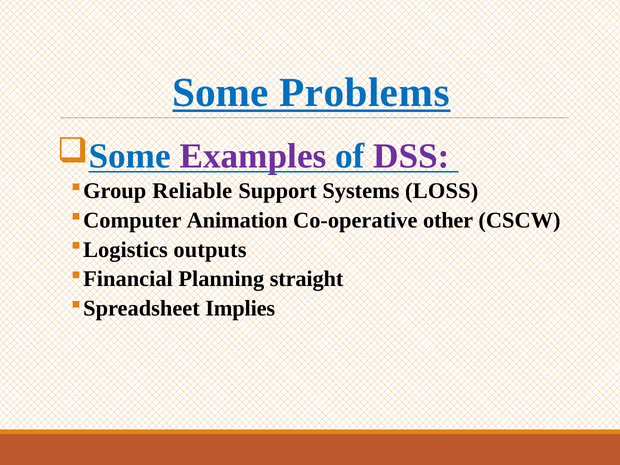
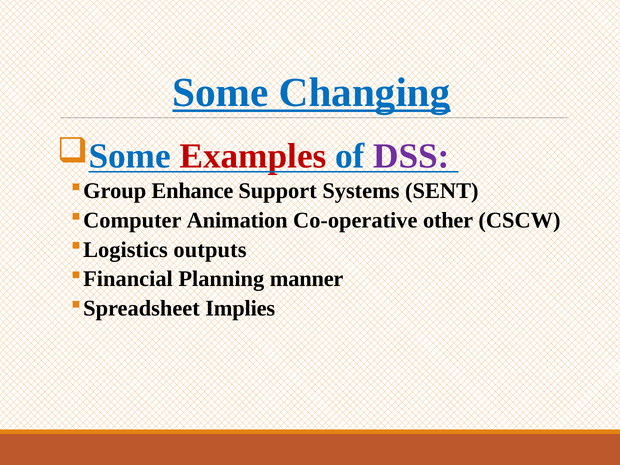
Problems: Problems -> Changing (365, 93)
Examples colour: purple -> red (253, 156)
Reliable: Reliable -> Enhance (192, 191)
LOSS: LOSS -> SENT (442, 191)
straight: straight -> manner (307, 279)
